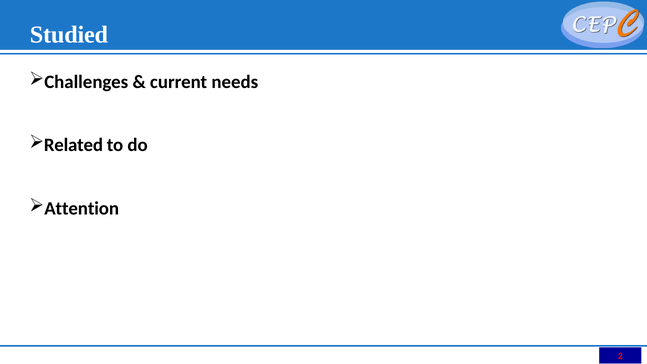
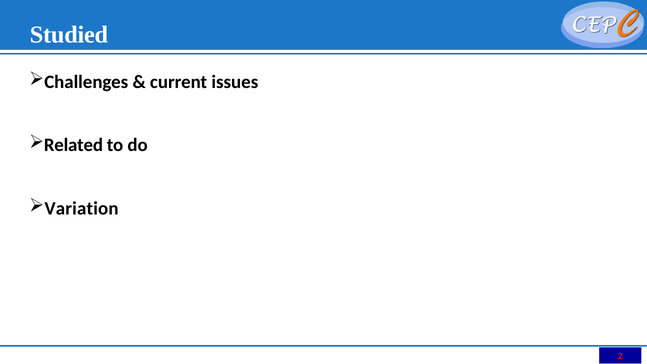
needs: needs -> issues (235, 82)
Attention: Attention -> Variation (82, 208)
